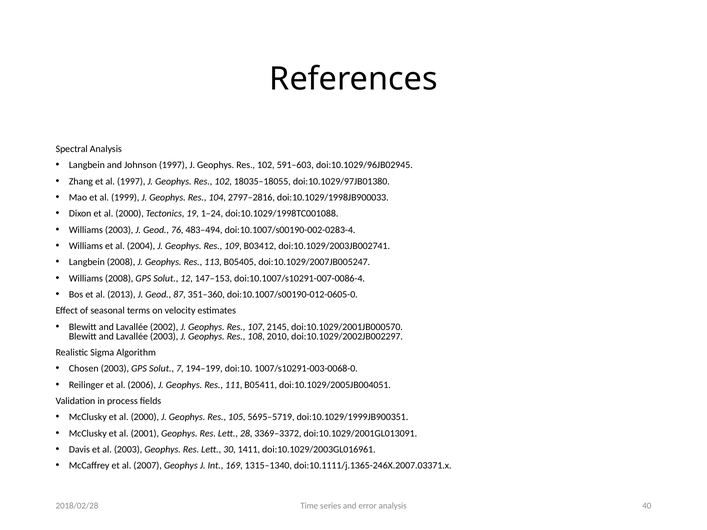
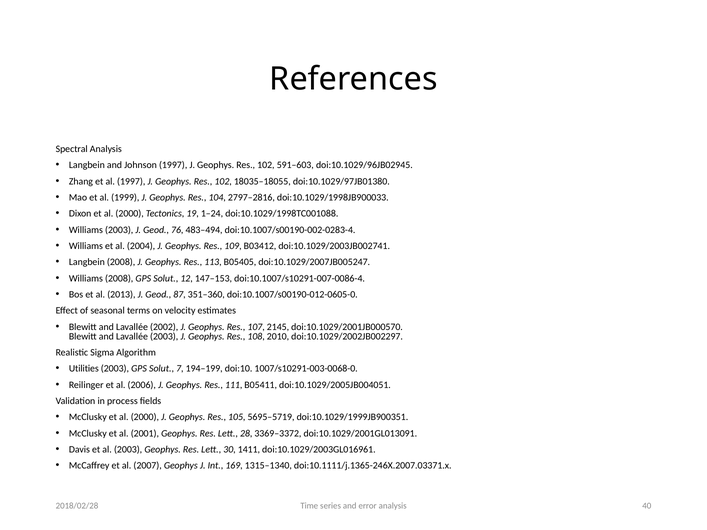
Chosen: Chosen -> Utilities (84, 369)
